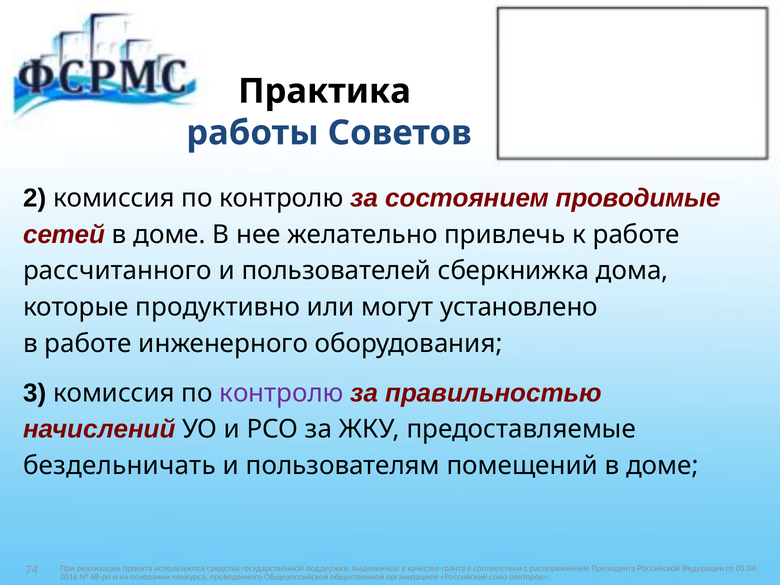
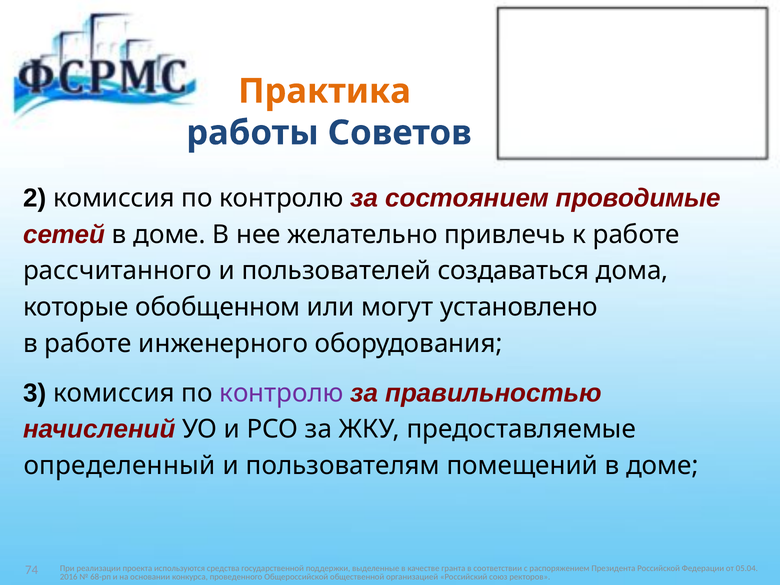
Практика colour: black -> orange (325, 91)
сберкнижка: сберкнижка -> создаваться (514, 271)
продуктивно: продуктивно -> обобщенном (218, 307)
бездельничать: бездельничать -> определенный (120, 466)
